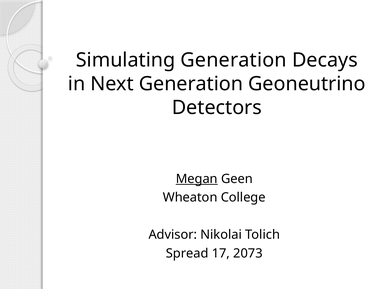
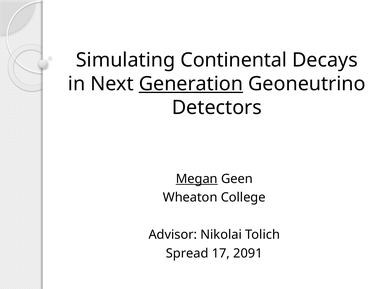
Simulating Generation: Generation -> Continental (234, 60)
Generation underline: none -> present (191, 84)
2073: 2073 -> 2091 (248, 253)
